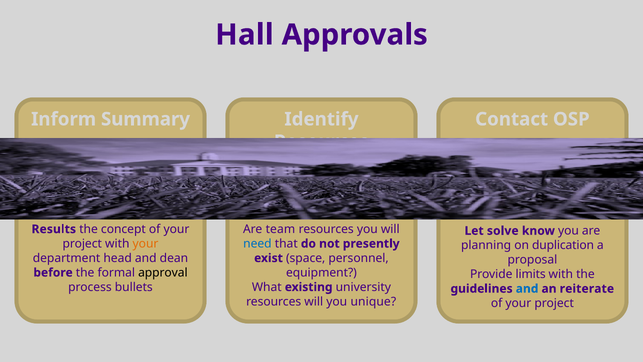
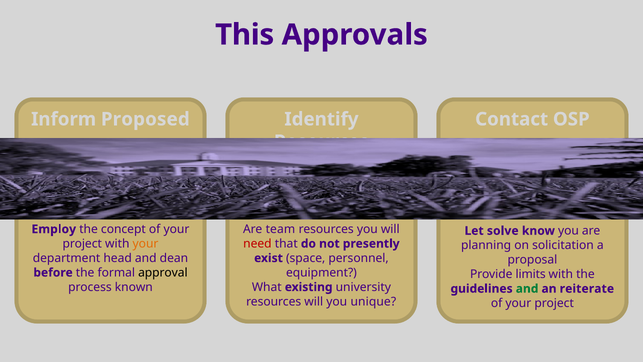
Hall: Hall -> This (245, 35)
Summary: Summary -> Proposed (145, 119)
Results: Results -> Employ (54, 229)
need colour: blue -> red (257, 243)
duplication: duplication -> solicitation (563, 245)
bullets: bullets -> known (134, 287)
and colour: blue -> green (527, 288)
